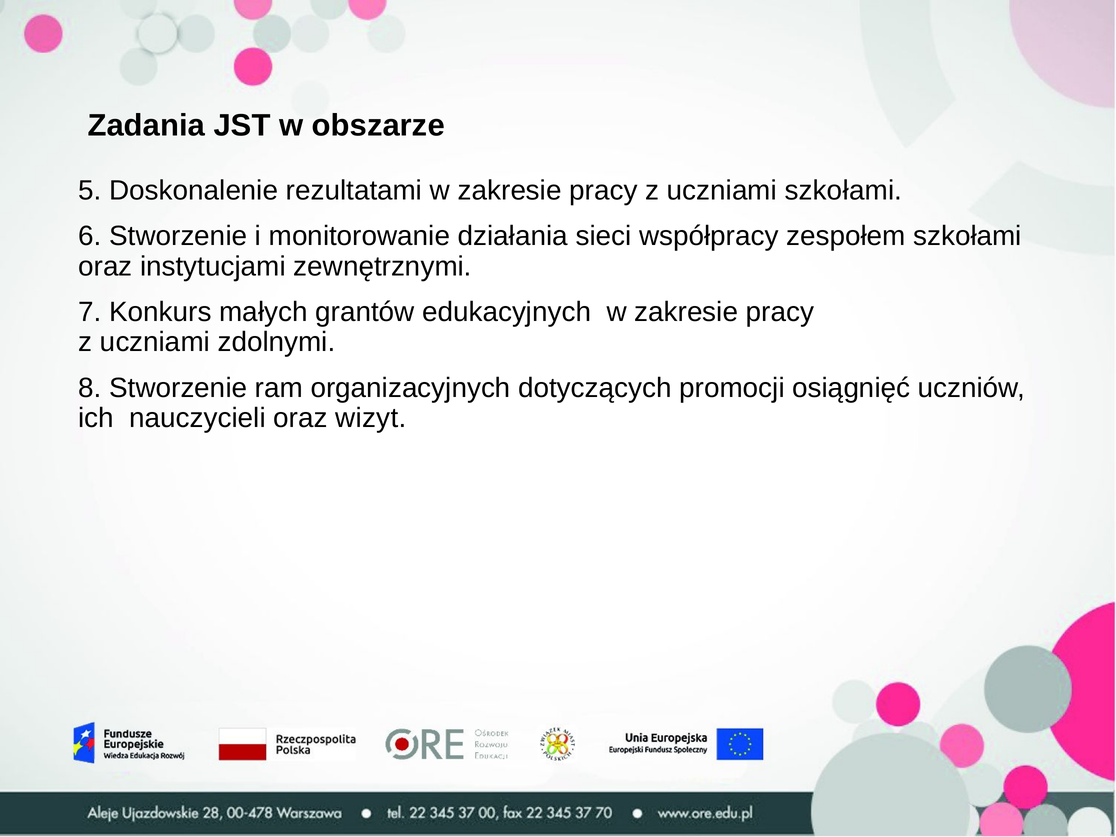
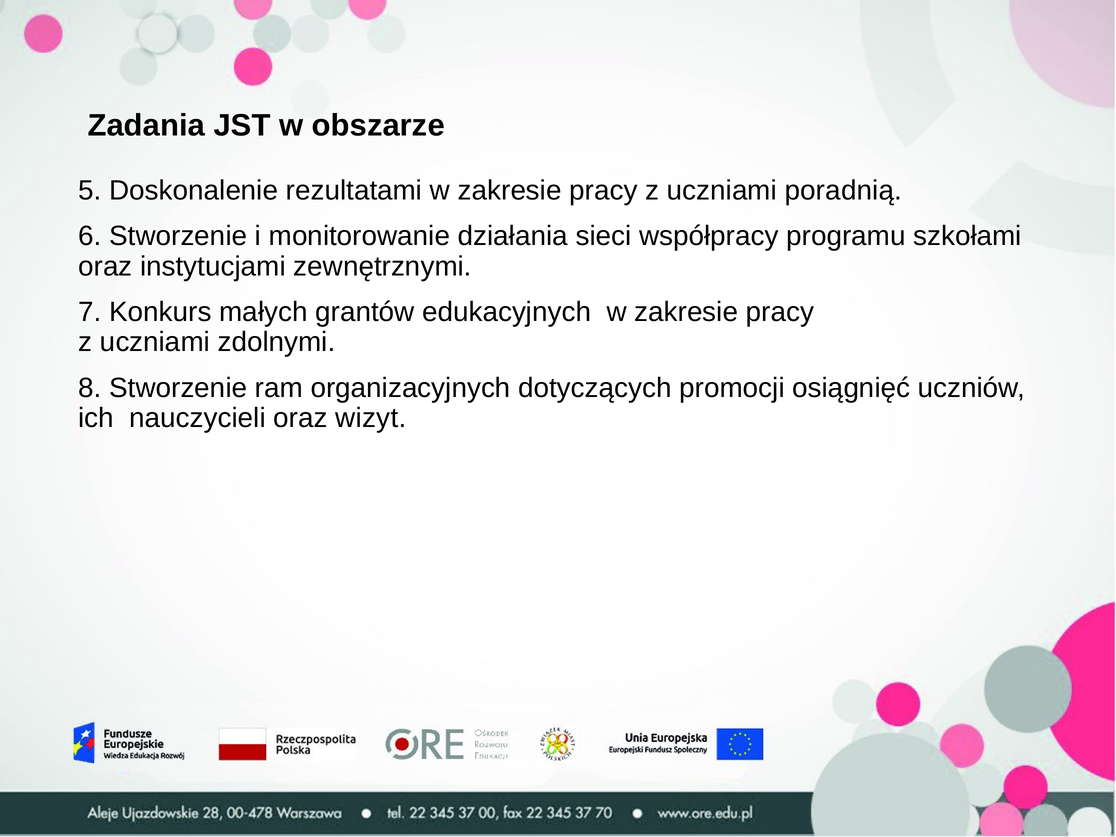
uczniami szkołami: szkołami -> poradnią (843, 191)
zespołem: zespołem -> programu (846, 236)
